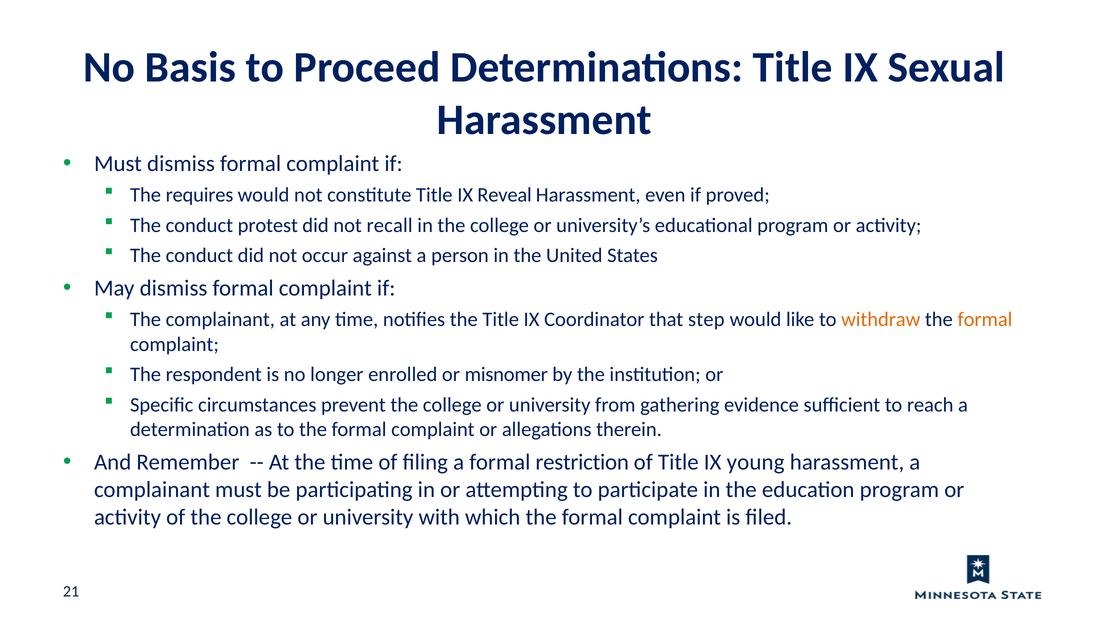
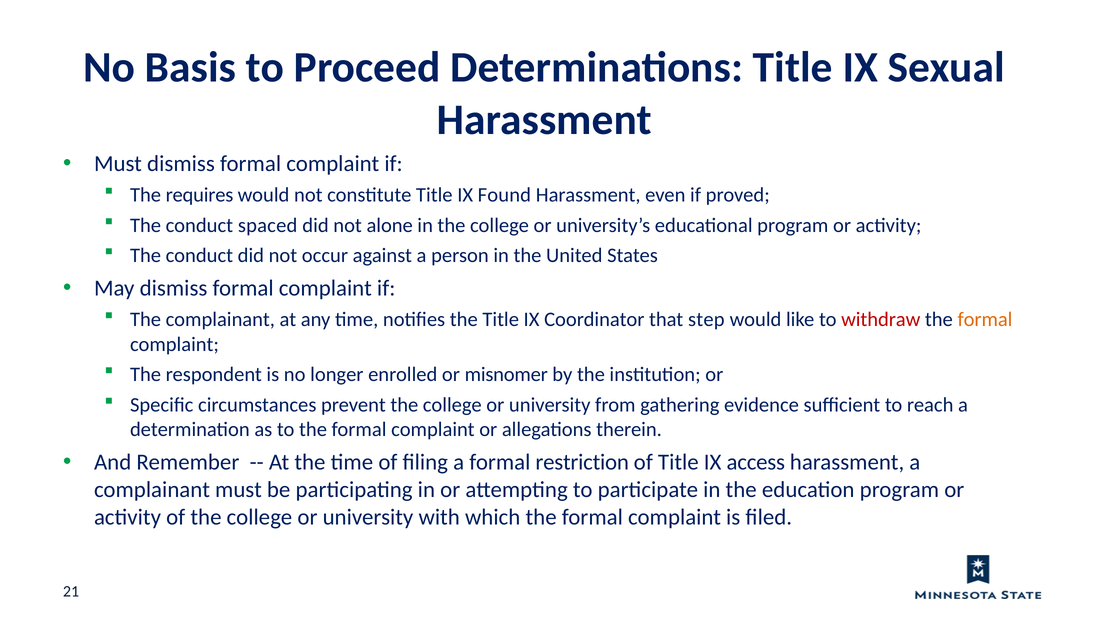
Reveal: Reveal -> Found (504, 195)
protest: protest -> spaced (268, 225)
recall: recall -> alone (390, 225)
withdraw colour: orange -> red (881, 319)
young: young -> access (756, 462)
